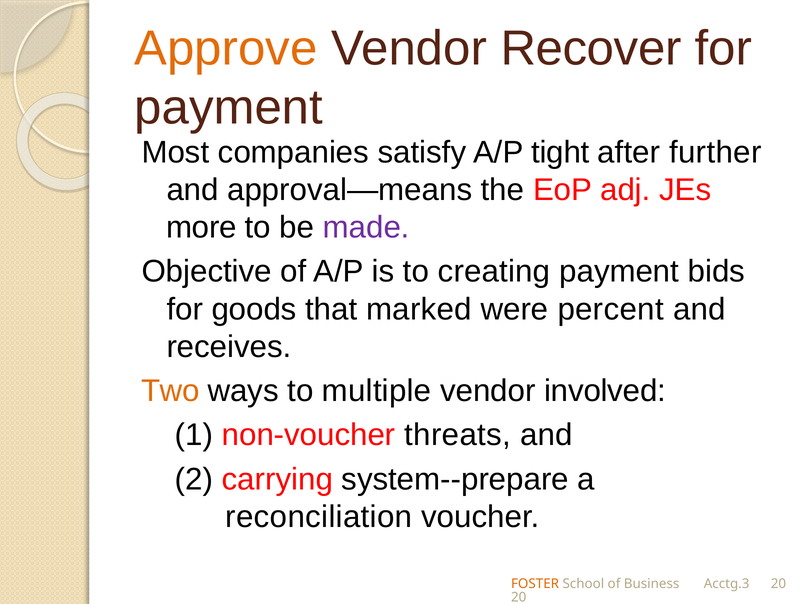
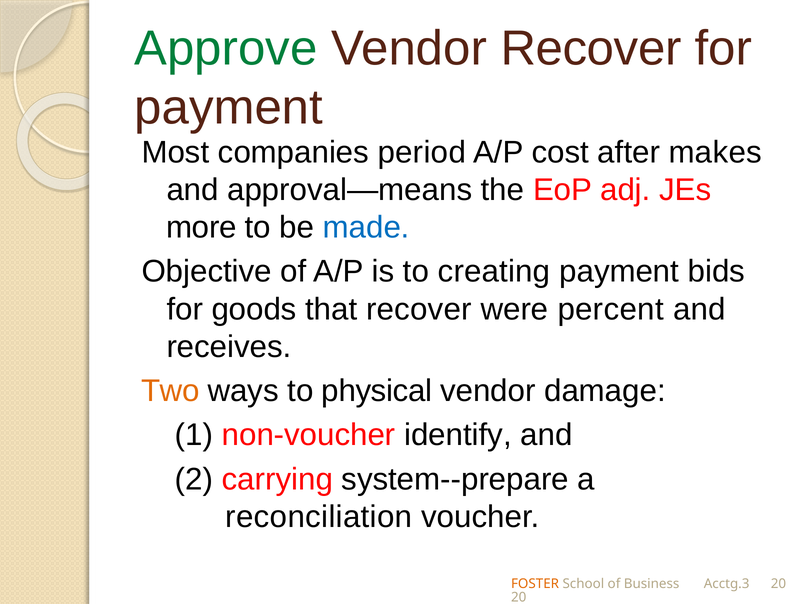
Approve colour: orange -> green (226, 48)
satisfy: satisfy -> period (422, 152)
tight: tight -> cost (560, 152)
further: further -> makes (715, 152)
made colour: purple -> blue (366, 227)
that marked: marked -> recover (419, 309)
multiple: multiple -> physical (377, 391)
involved: involved -> damage (605, 391)
threats: threats -> identify (458, 435)
